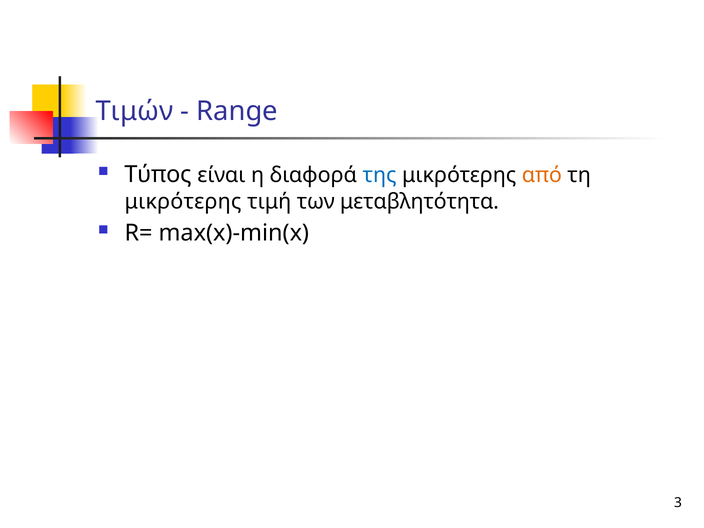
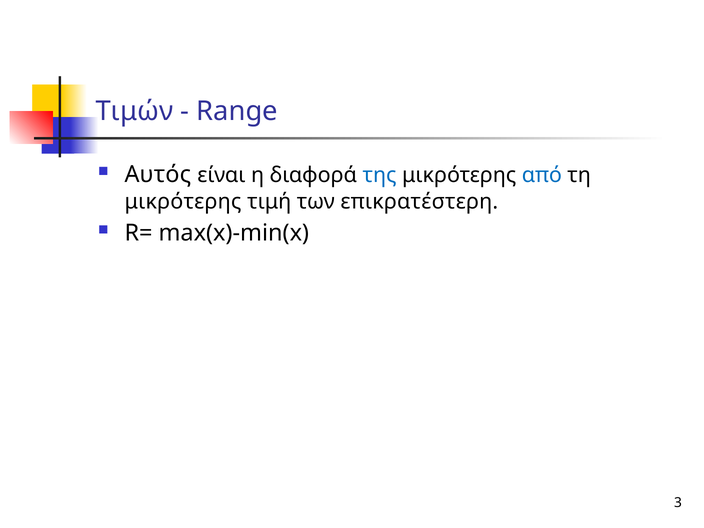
Τύπος: Τύπος -> Αυτός (158, 175)
από colour: orange -> blue (542, 175)
μεταβλητότητα: μεταβλητότητα -> επικρατέστερη (419, 201)
